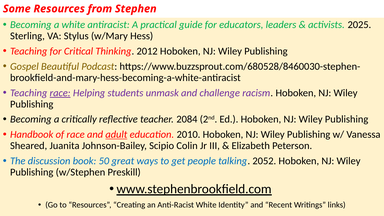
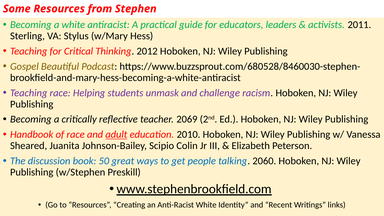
2025: 2025 -> 2011 (359, 25)
race underline: present -> none (60, 93)
2084: 2084 -> 2069 (187, 119)
2052: 2052 -> 2060 (264, 161)
